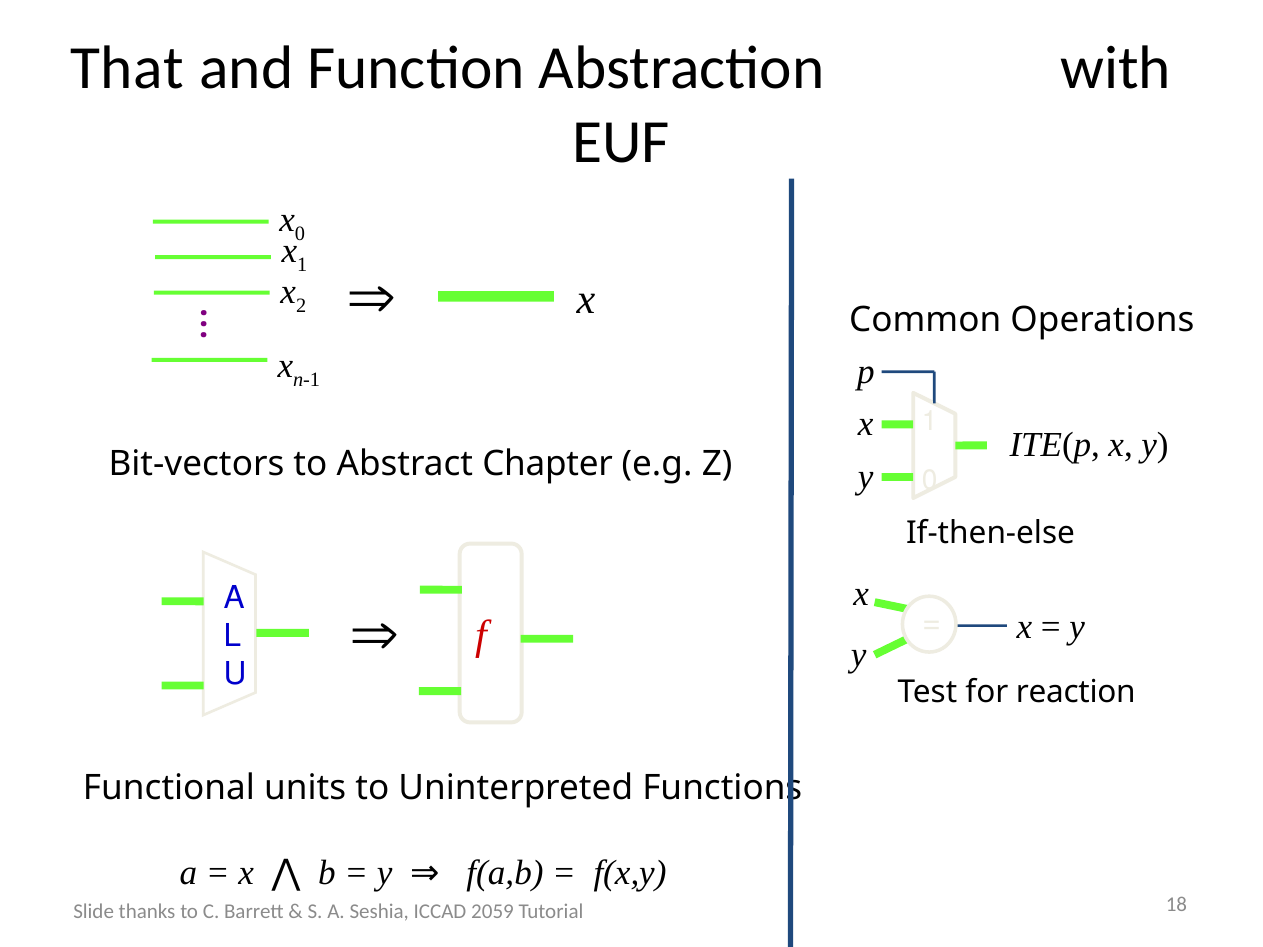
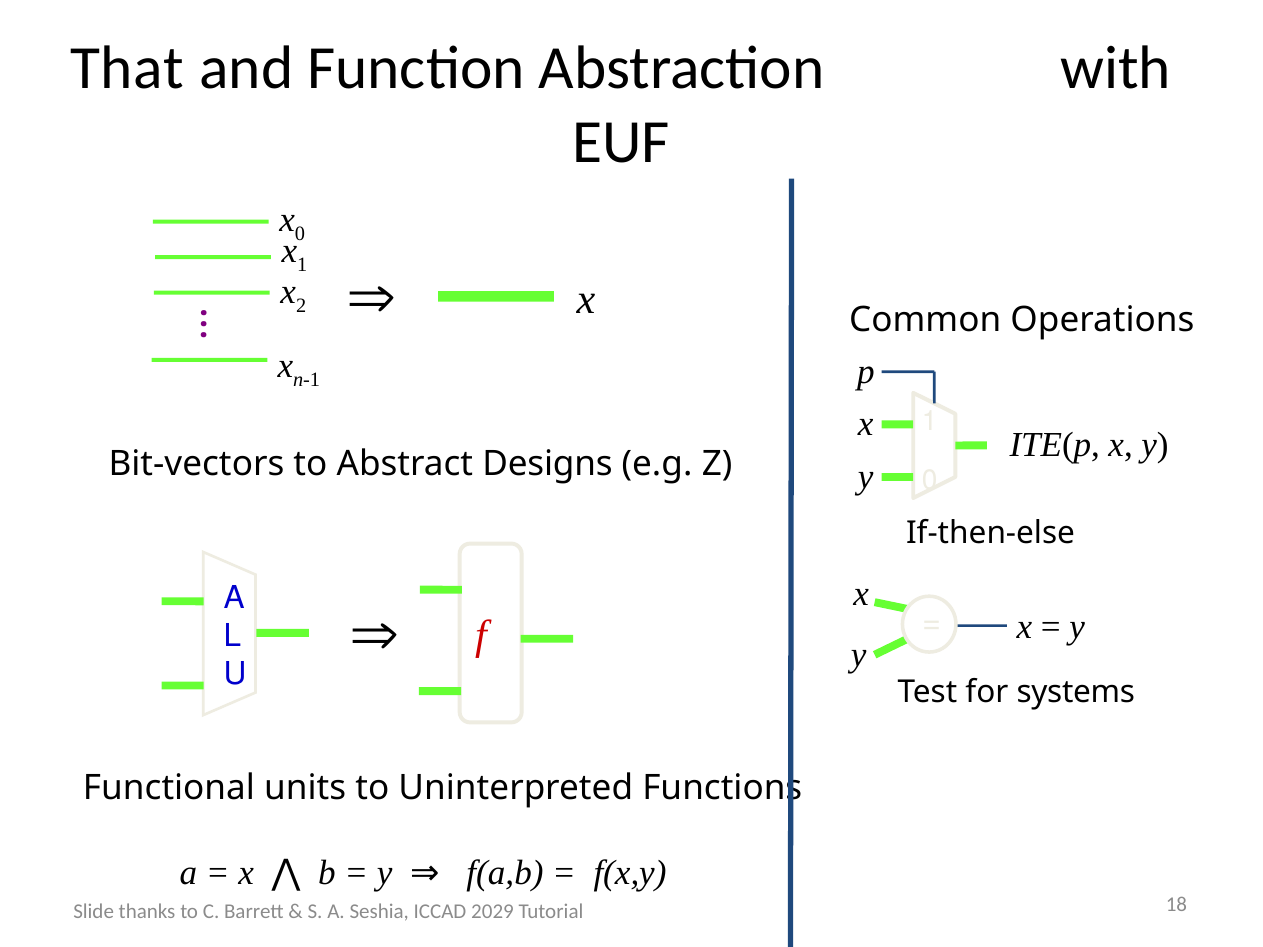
Chapter: Chapter -> Designs (548, 464)
reaction: reaction -> systems (1076, 693)
2059: 2059 -> 2029 (492, 912)
